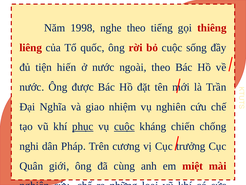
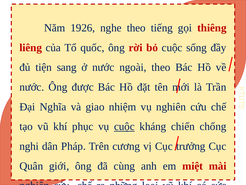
1998: 1998 -> 1926 (83, 28)
hiến: hiến -> sang (67, 67)
phục underline: present -> none (83, 126)
